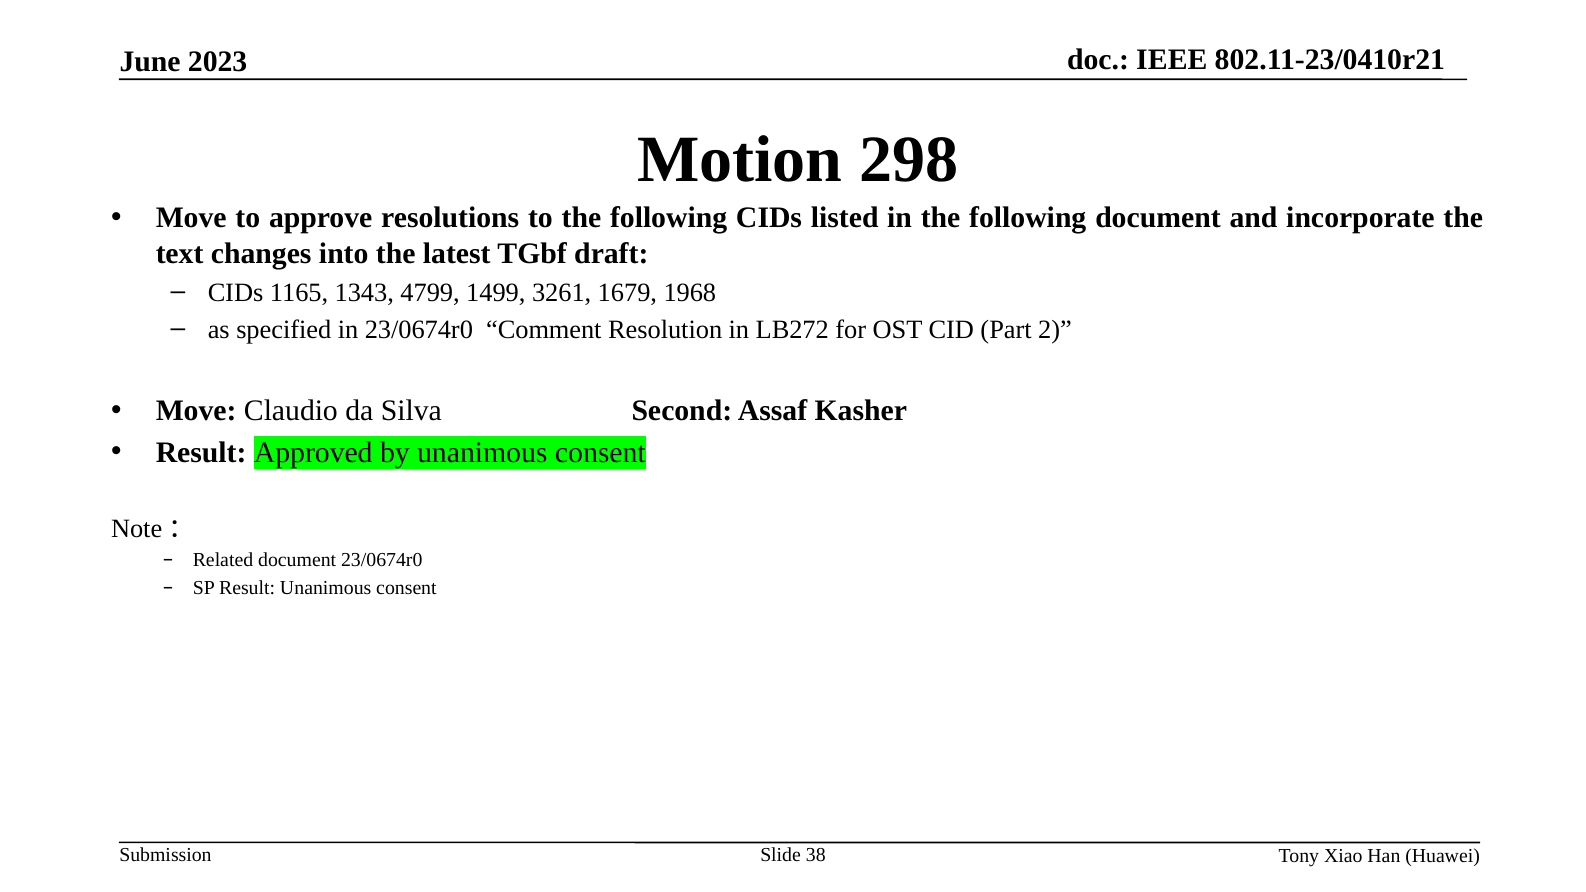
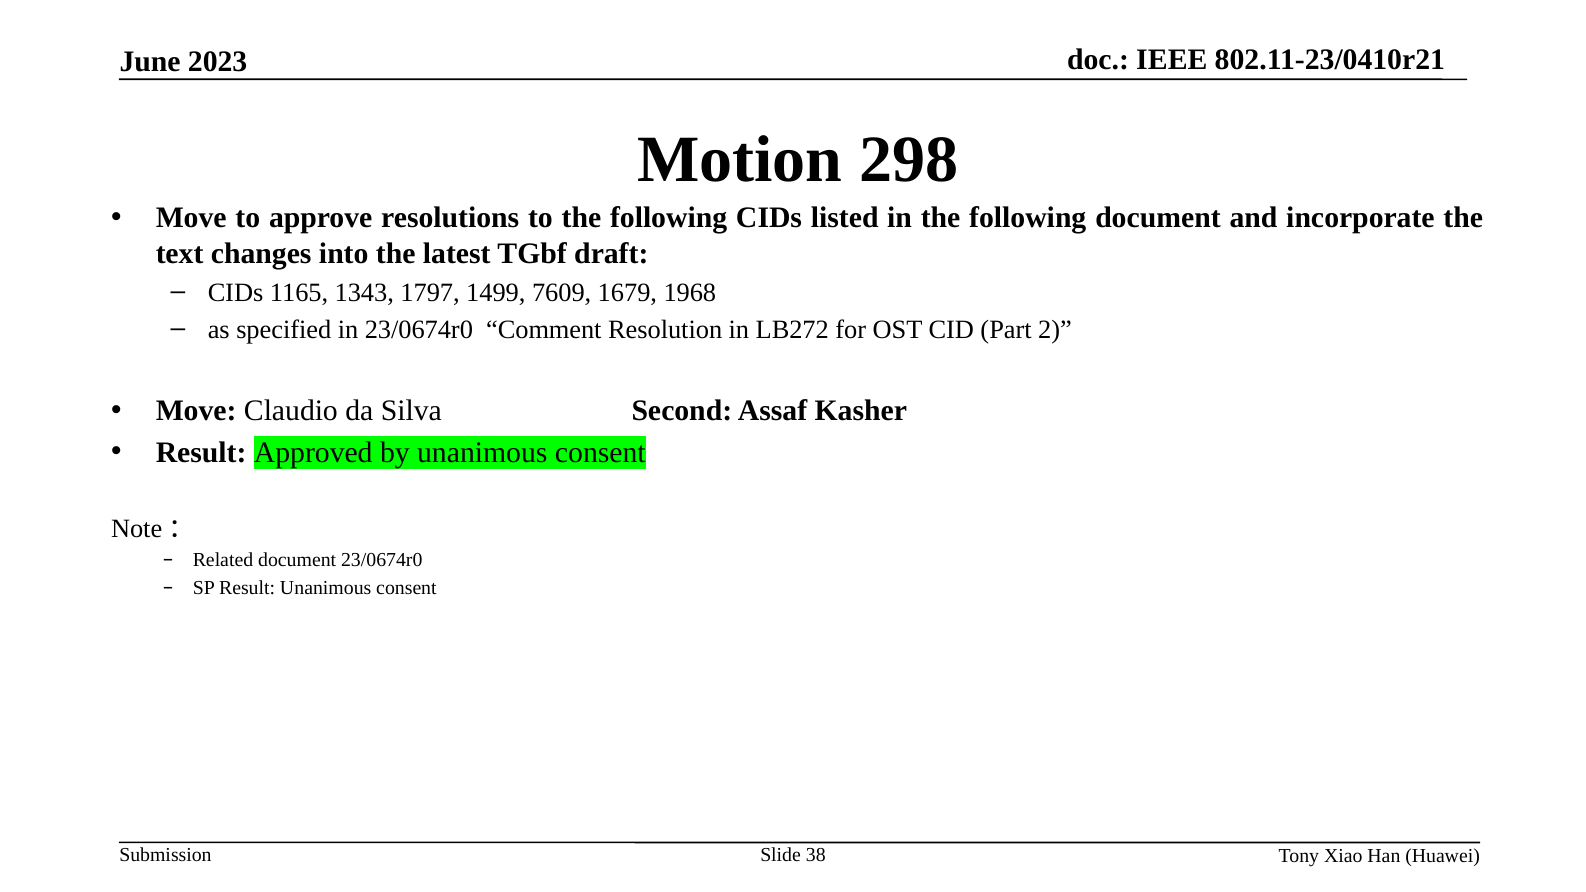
4799: 4799 -> 1797 (430, 293)
3261: 3261 -> 7609 (562, 293)
